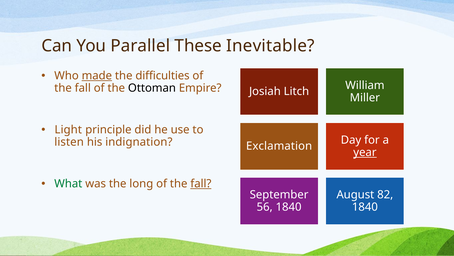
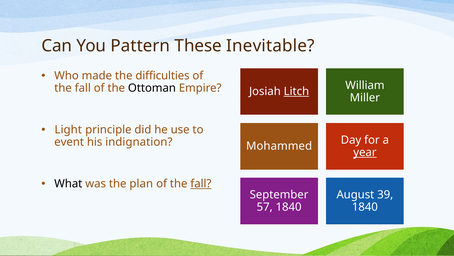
Parallel: Parallel -> Pattern (140, 46)
made underline: present -> none (97, 76)
Litch underline: none -> present (296, 91)
listen: listen -> event (69, 142)
Exclamation: Exclamation -> Mohammed (279, 146)
What colour: green -> black (68, 183)
long: long -> plan (141, 183)
82: 82 -> 39 (385, 194)
56: 56 -> 57 (265, 207)
